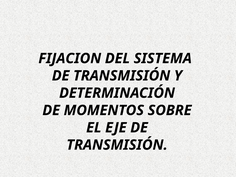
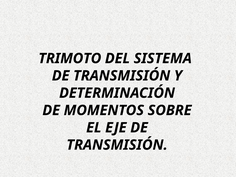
FIJACION: FIJACION -> TRIMOTO (70, 58)
